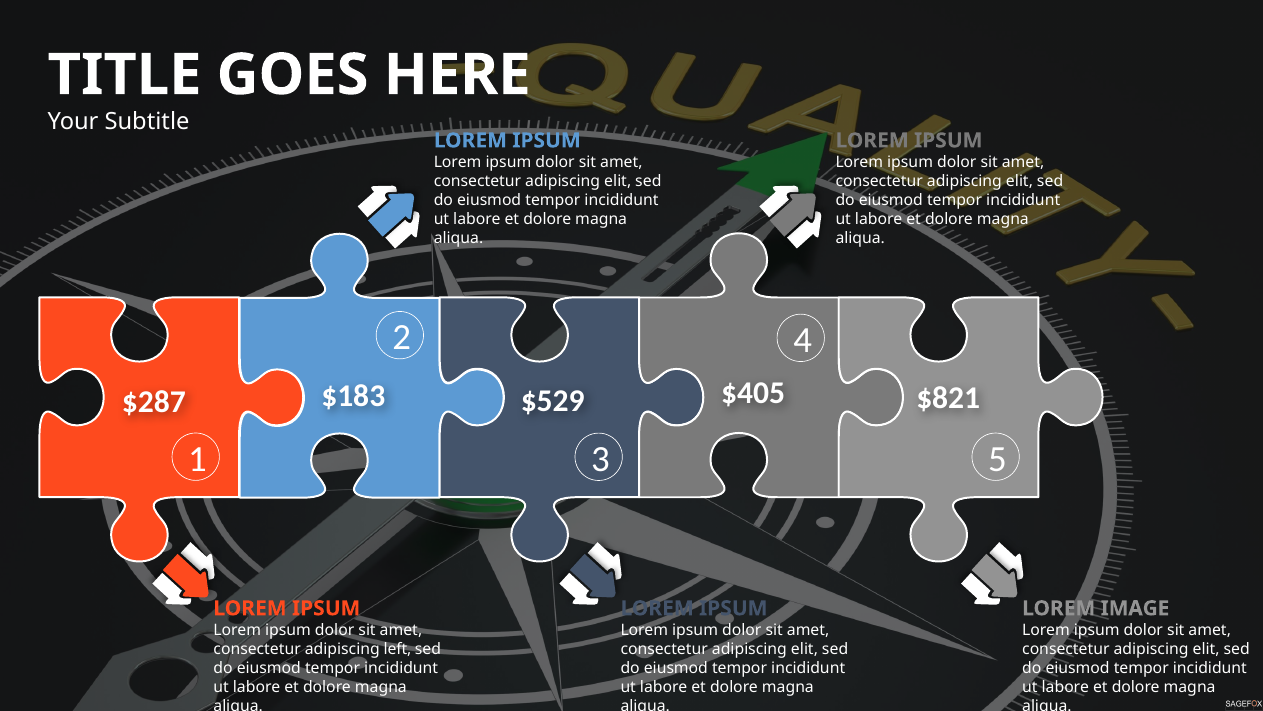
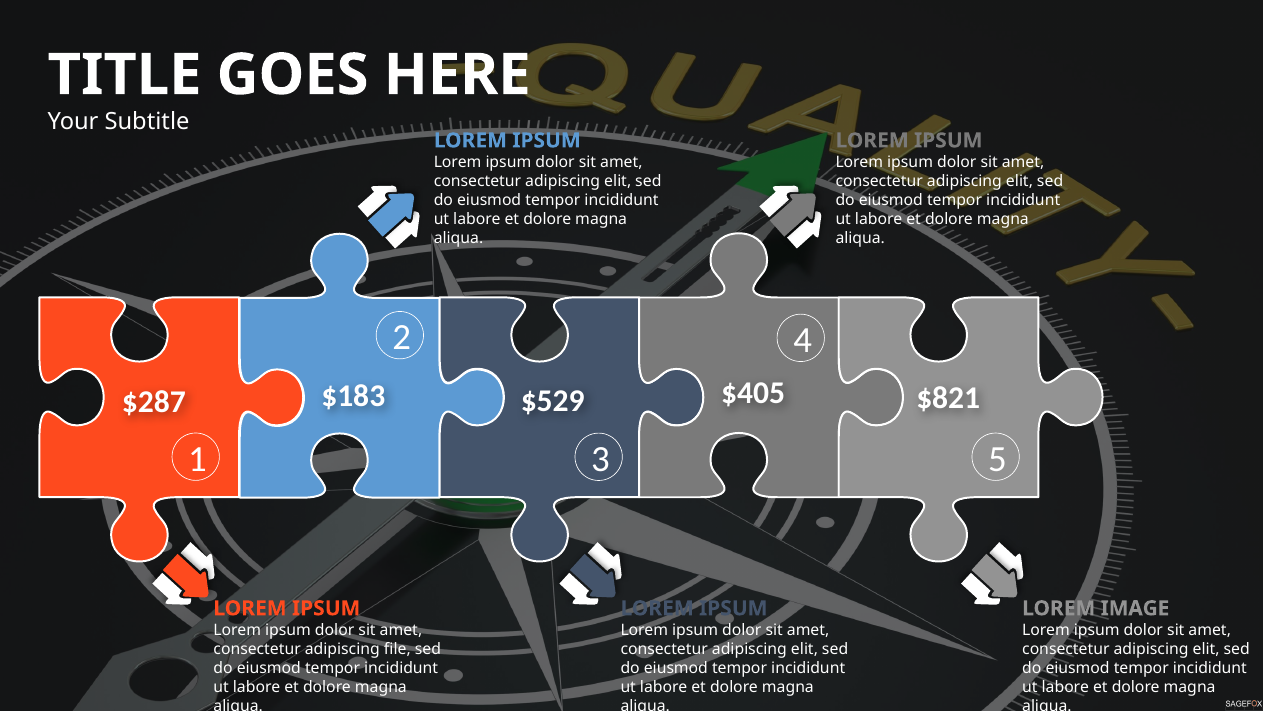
left: left -> file (397, 649)
